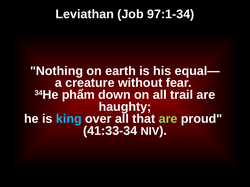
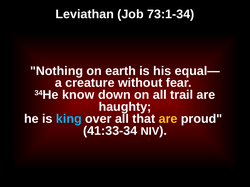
97:1-34: 97:1-34 -> 73:1-34 (171, 14)
phẩm: phẩm -> know (78, 95)
are colour: light green -> yellow (168, 119)
